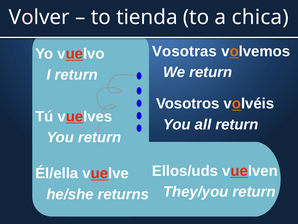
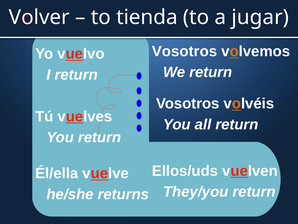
chica: chica -> jugar (260, 17)
Vosotras: Vosotras -> Vosotros (185, 51)
